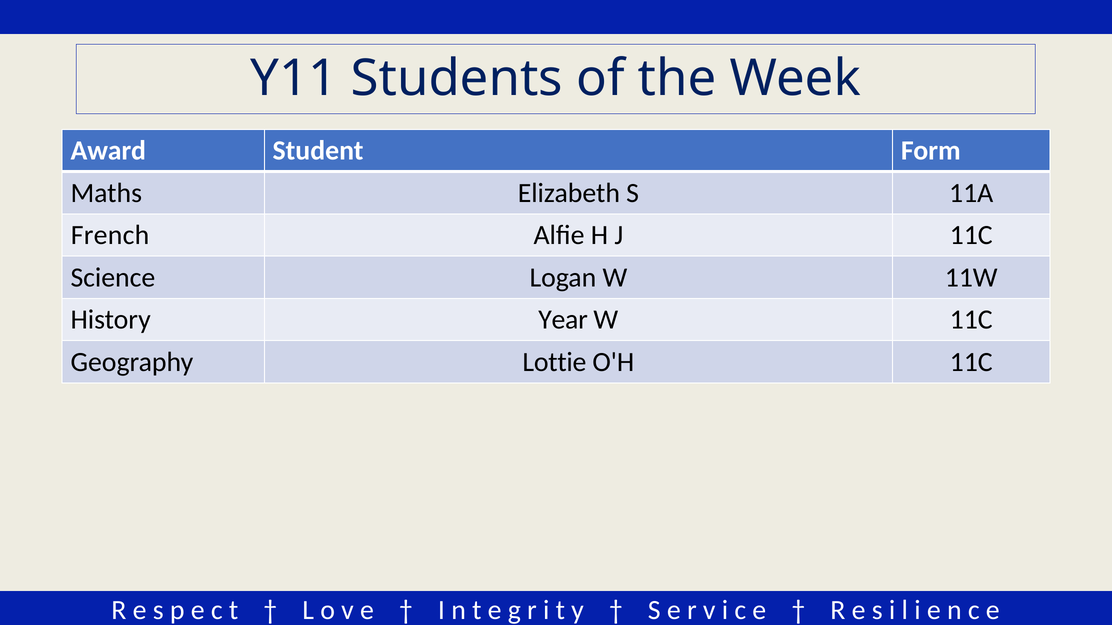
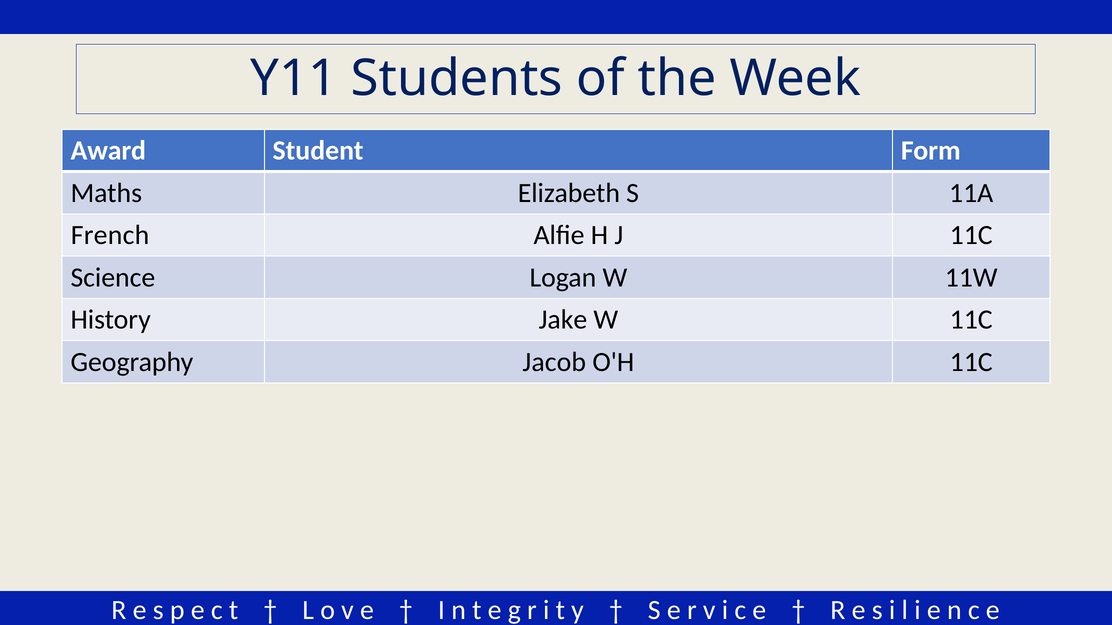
Year: Year -> Jake (563, 320)
Lottie: Lottie -> Jacob (554, 362)
